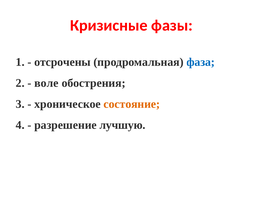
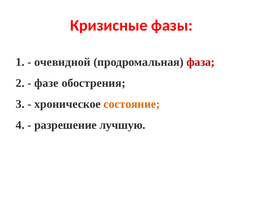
отсрочены: отсрочены -> очевидной (62, 62)
фаза colour: blue -> red (201, 62)
воле: воле -> фазе (46, 83)
